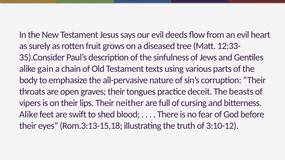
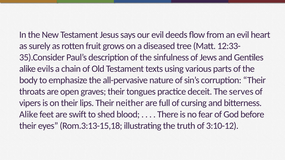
gain: gain -> evils (45, 69)
beasts: beasts -> serves (241, 92)
